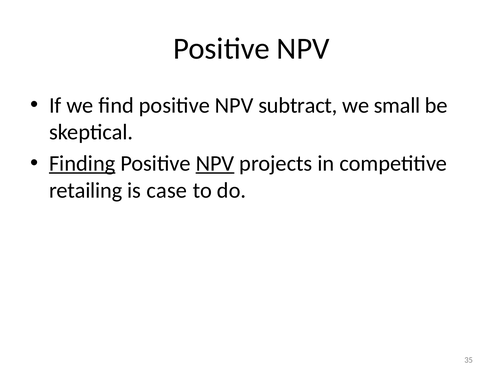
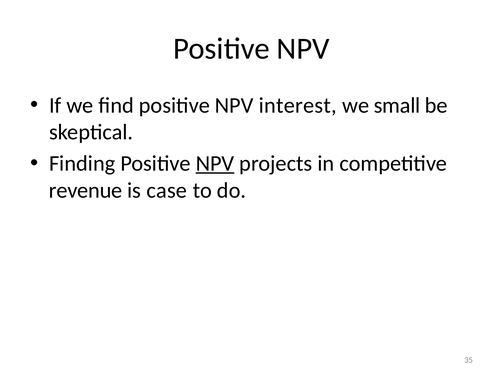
subtract: subtract -> interest (298, 106)
Finding underline: present -> none (82, 164)
retailing: retailing -> revenue (86, 190)
